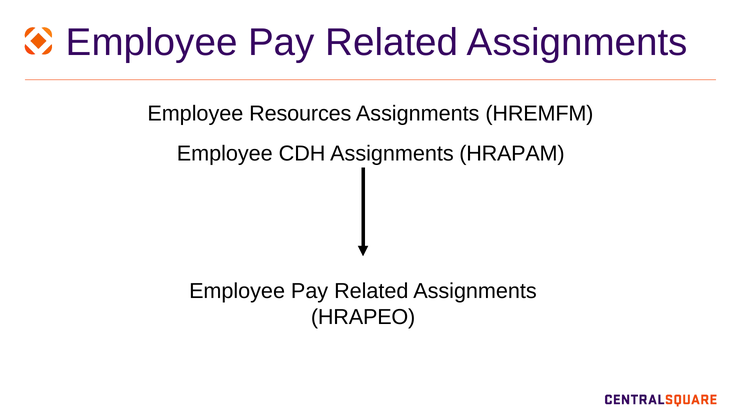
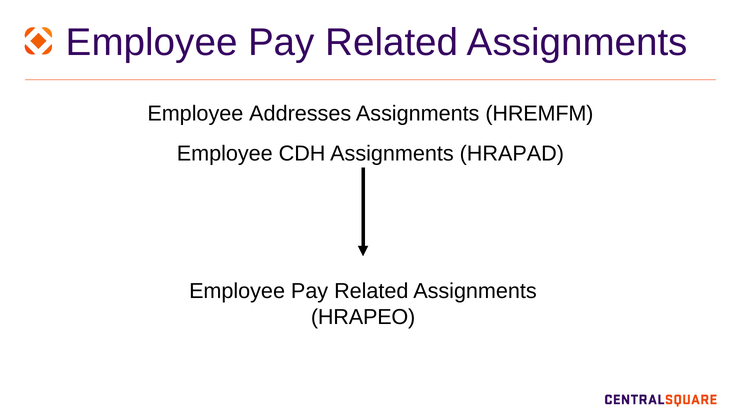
Resources: Resources -> Addresses (300, 113)
HRAPAM: HRAPAM -> HRAPAD (512, 154)
